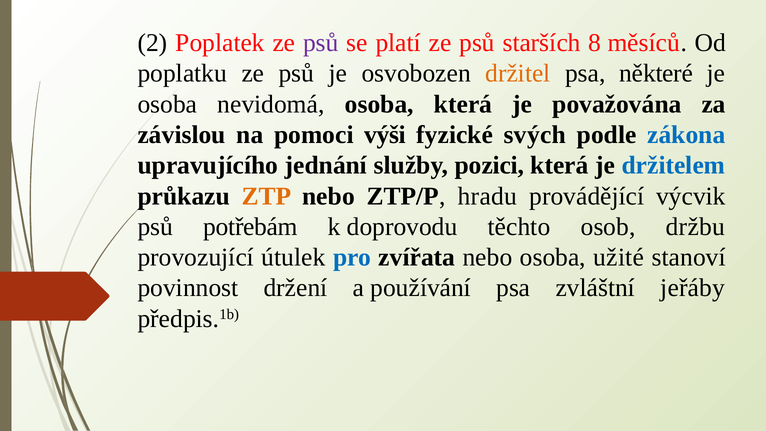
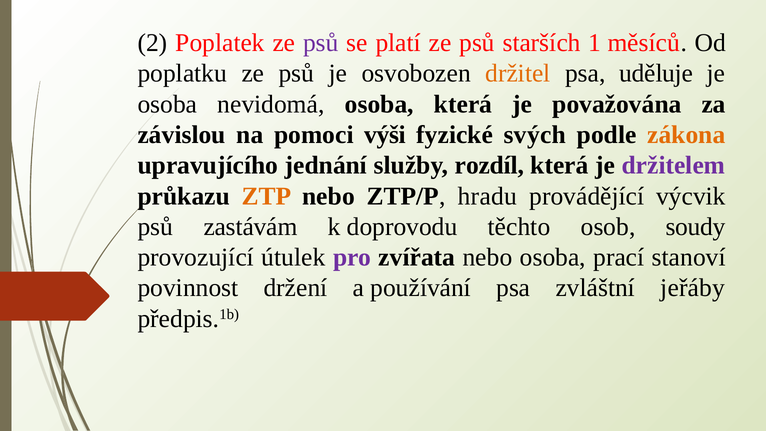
8: 8 -> 1 (595, 43)
některé: některé -> uděluje (656, 73)
zákona colour: blue -> orange (686, 135)
pozici: pozici -> rozdíl (489, 165)
držitelem colour: blue -> purple (673, 165)
potřebám: potřebám -> zastávám (251, 227)
držbu: držbu -> soudy (696, 227)
pro colour: blue -> purple (352, 257)
užité: užité -> prací (619, 257)
